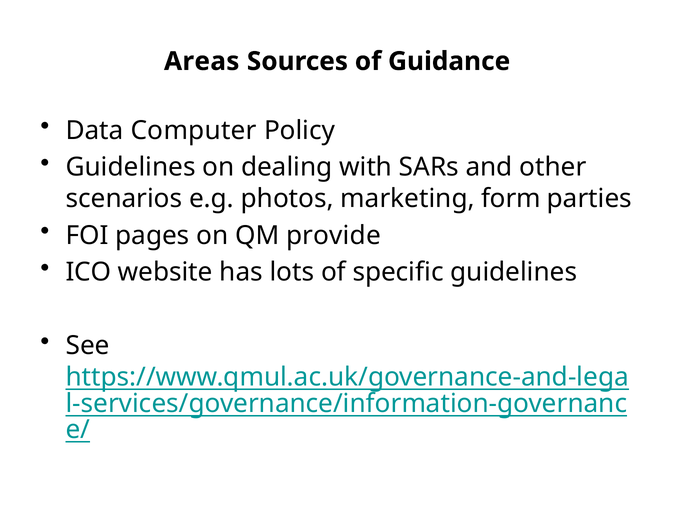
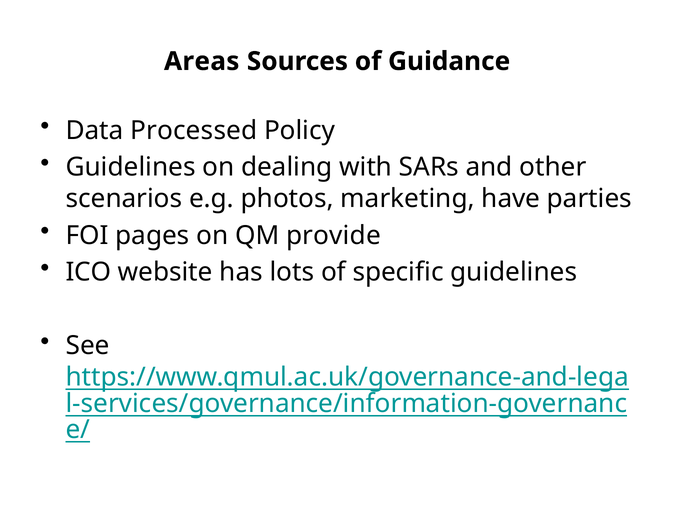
Computer: Computer -> Processed (194, 130)
form: form -> have (511, 199)
